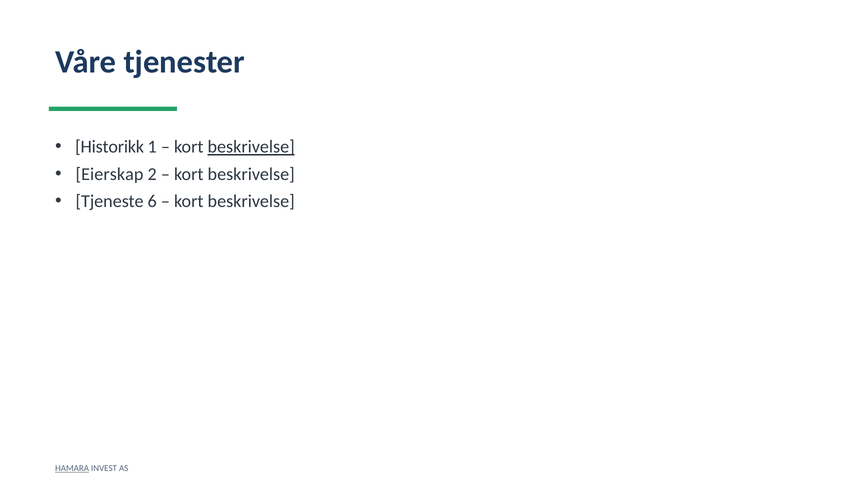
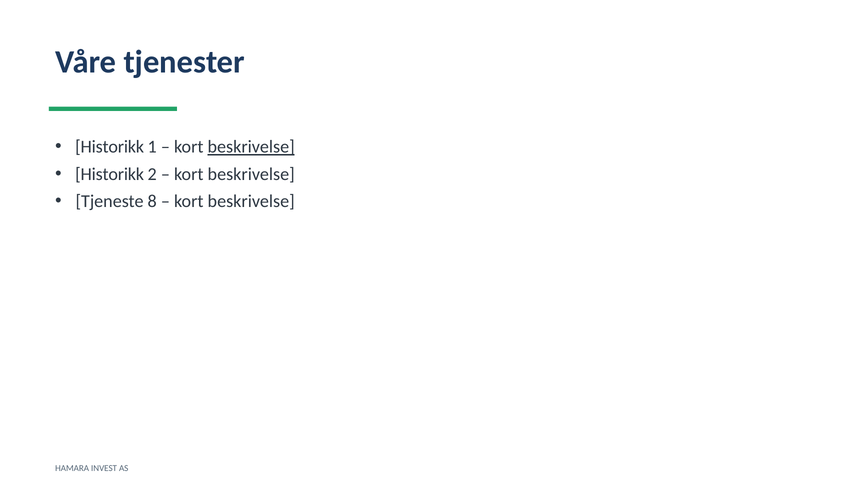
Eierskap: Eierskap -> Historikk (110, 174)
6: 6 -> 8 (152, 201)
HAMARA underline: present -> none (72, 468)
